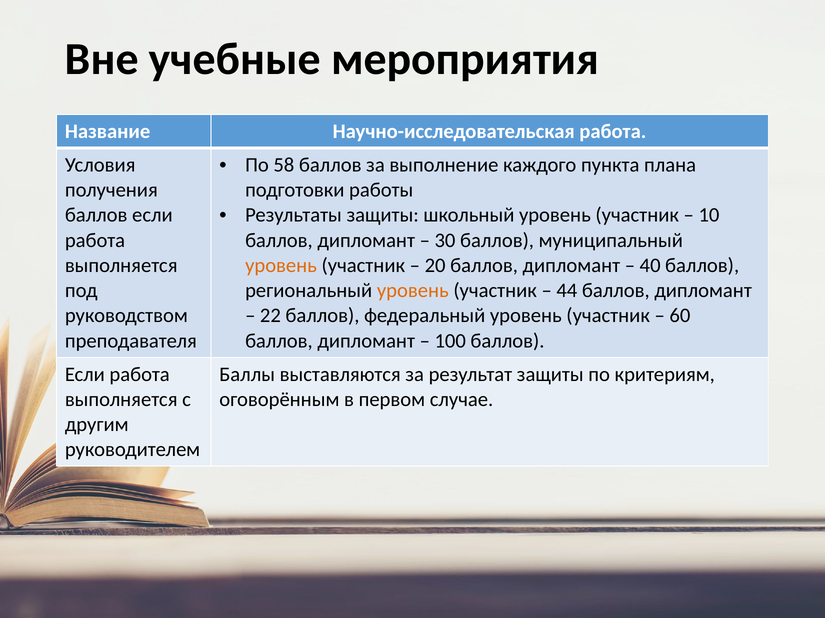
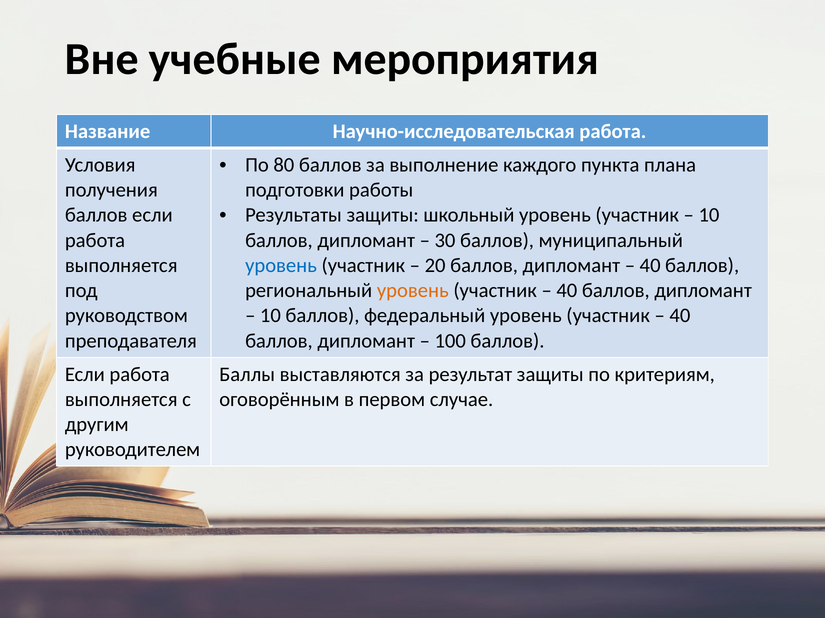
58: 58 -> 80 (284, 165)
уровень colour: orange -> blue (281, 266)
44: 44 -> 40 (567, 291)
22: 22 -> 10 (270, 316)
60: 60 -> 40 (680, 316)
